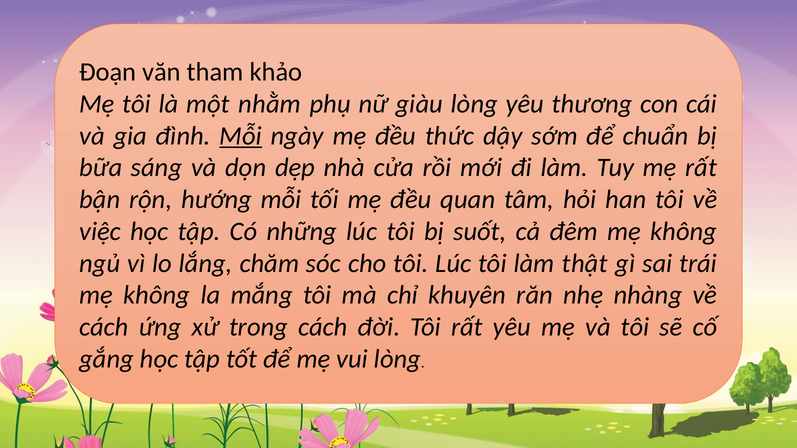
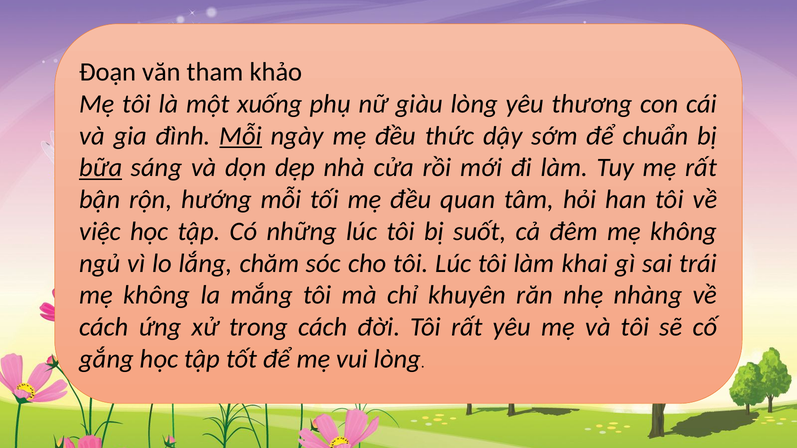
nhằm: nhằm -> xuống (270, 104)
bữa underline: none -> present (101, 168)
thật: thật -> khai (585, 263)
